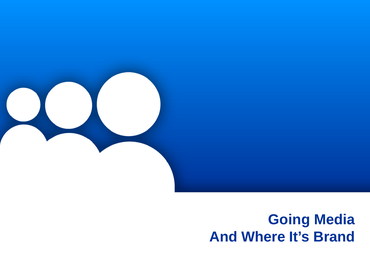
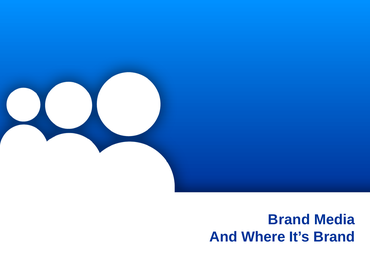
Going: Going -> Brand (289, 219)
